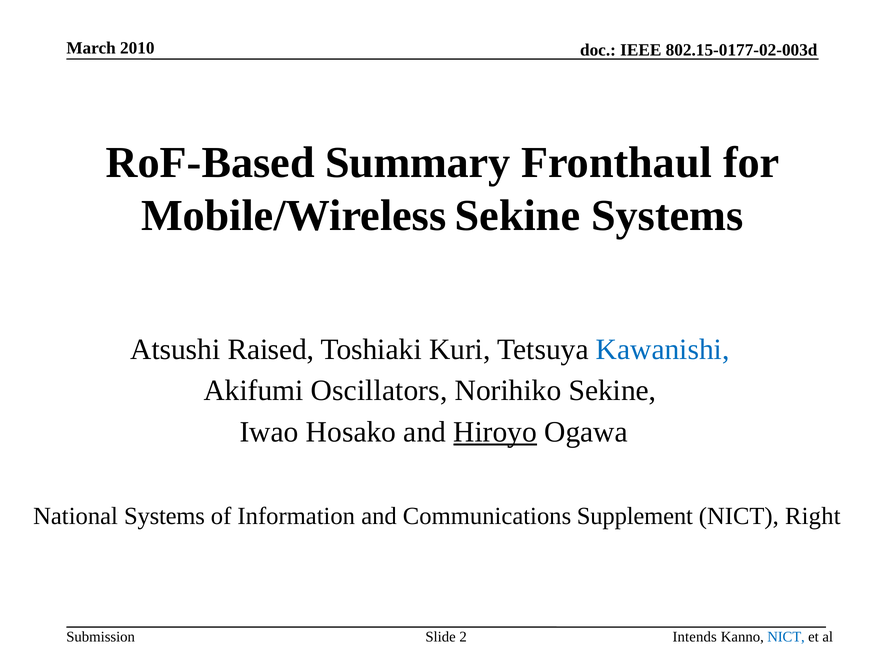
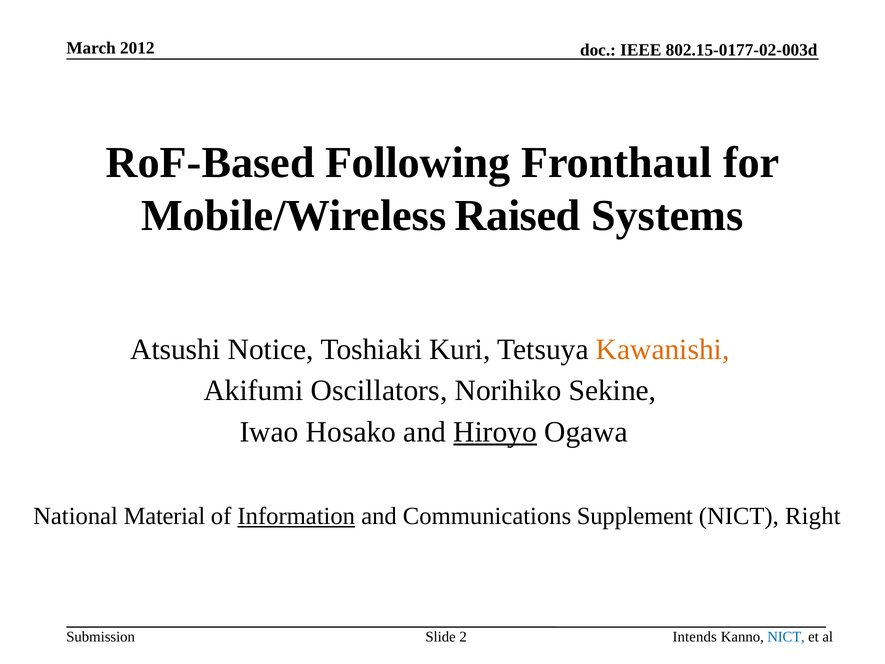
2010: 2010 -> 2012 (137, 48)
Summary: Summary -> Following (418, 162)
Mobile/Wireless Sekine: Sekine -> Raised (518, 216)
Raised: Raised -> Notice (271, 349)
Kawanishi colour: blue -> orange (663, 349)
National Systems: Systems -> Material (164, 516)
Information underline: none -> present (296, 516)
